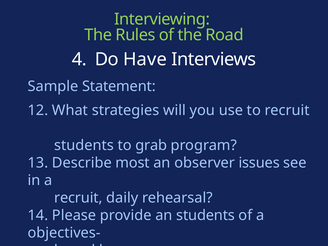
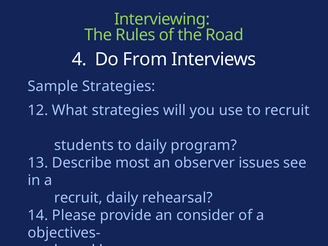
Have: Have -> From (145, 59)
Sample Statement: Statement -> Strategies (119, 86)
to grab: grab -> daily (151, 145)
an students: students -> consider (206, 215)
